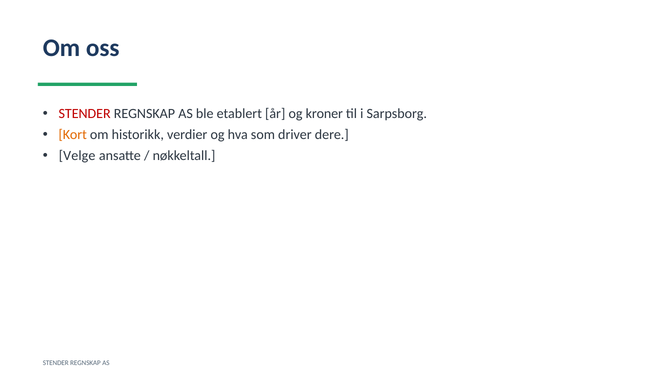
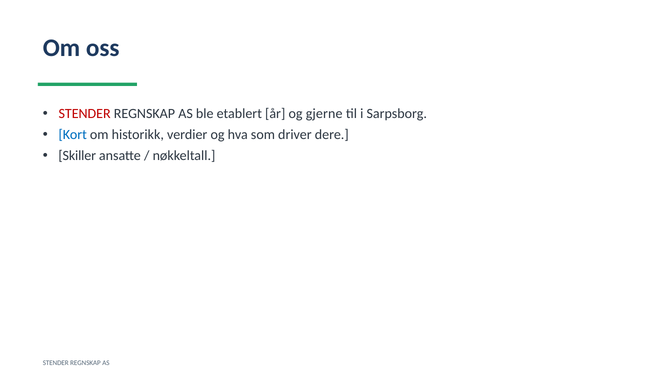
kroner: kroner -> gjerne (324, 114)
Kort colour: orange -> blue (73, 135)
Velge: Velge -> Skiller (77, 156)
